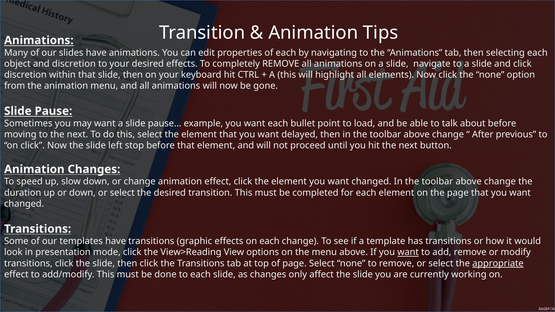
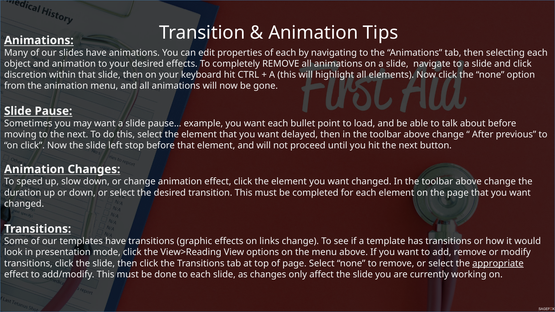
and discretion: discretion -> animation (74, 64)
on each: each -> links (269, 241)
want underline: present -> none (408, 252)
